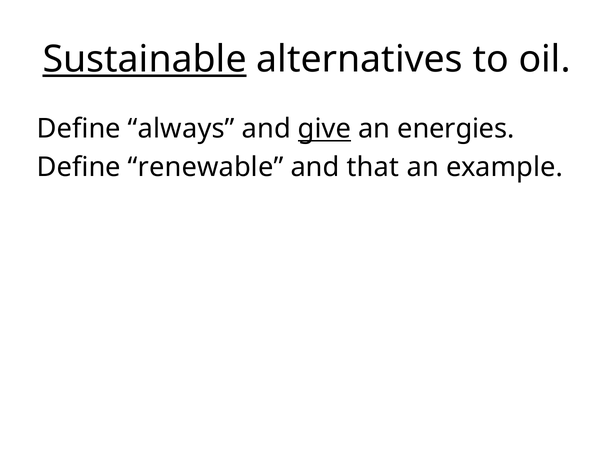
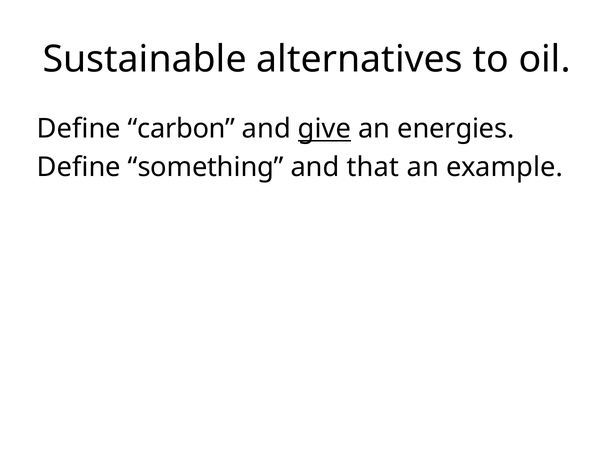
Sustainable underline: present -> none (145, 59)
always: always -> carbon (181, 129)
renewable: renewable -> something (206, 167)
